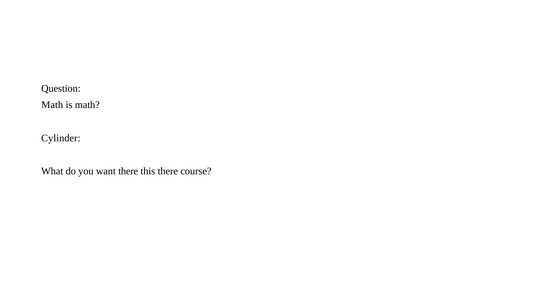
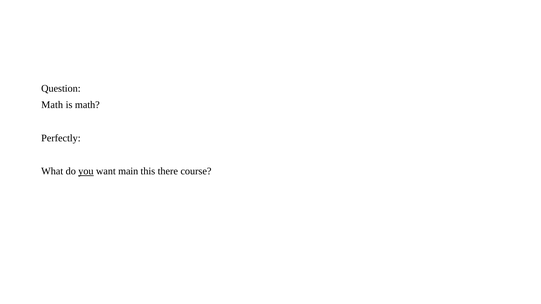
Cylinder: Cylinder -> Perfectly (61, 138)
you underline: none -> present (86, 171)
want there: there -> main (128, 171)
